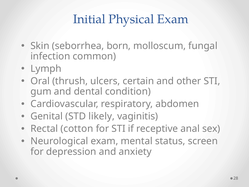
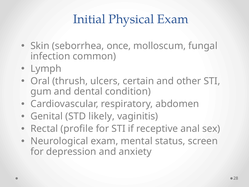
born: born -> once (119, 46)
cotton: cotton -> profile (77, 129)
